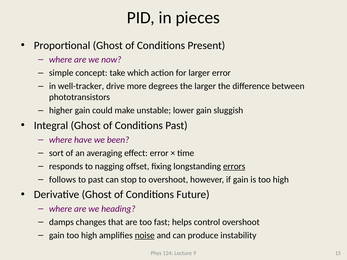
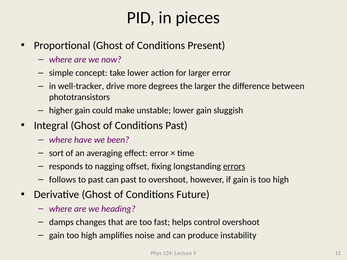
take which: which -> lower (138, 73)
can stop: stop -> past (129, 180)
noise underline: present -> none (145, 236)
